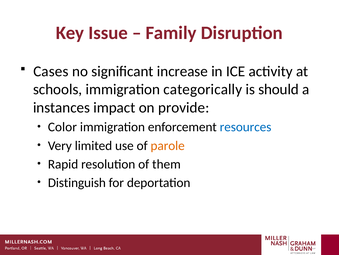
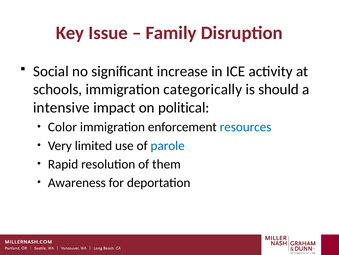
Cases: Cases -> Social (51, 71)
instances: instances -> intensive (61, 107)
provide: provide -> political (184, 107)
parole colour: orange -> blue (168, 145)
Distinguish: Distinguish -> Awareness (77, 182)
